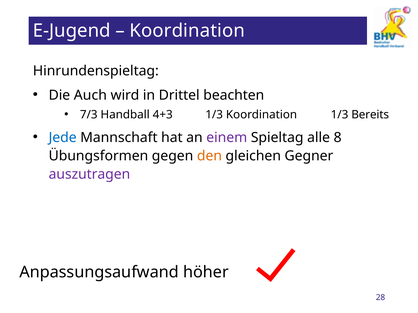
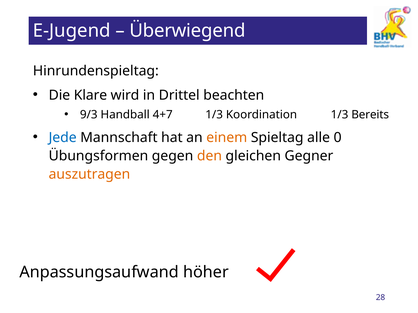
Koordination: Koordination -> Überwiegend (187, 31)
Auch: Auch -> Klare (90, 95)
7/3: 7/3 -> 9/3 (89, 115)
4+3: 4+3 -> 4+7 (163, 115)
einem colour: purple -> orange (227, 138)
8: 8 -> 0 (338, 138)
auszutragen colour: purple -> orange (89, 174)
